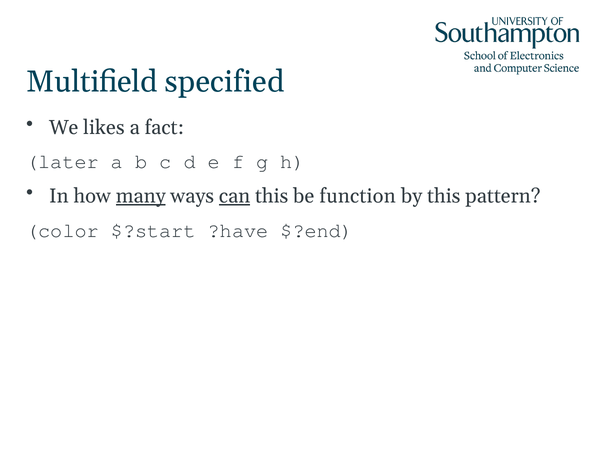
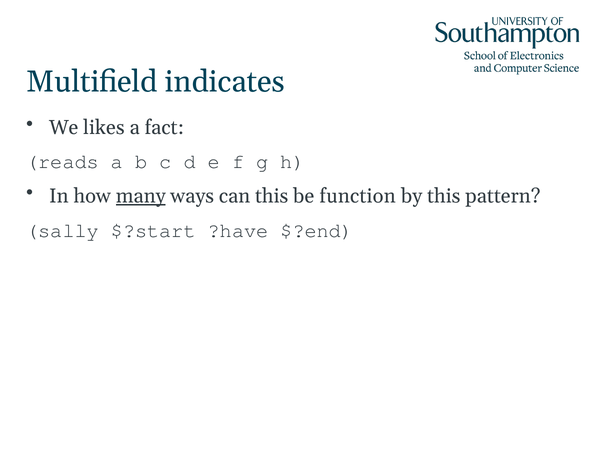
specified: specified -> indicates (225, 82)
later: later -> reads (63, 162)
can underline: present -> none (235, 196)
color: color -> sally (63, 230)
